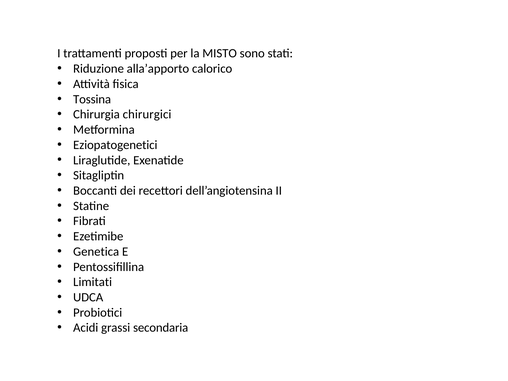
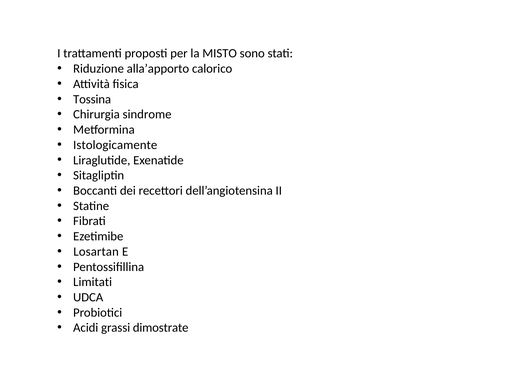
chirurgici: chirurgici -> sindrome (147, 114)
Eziopatogenetici: Eziopatogenetici -> Istologicamente (115, 145)
Genetica: Genetica -> Losartan (96, 252)
secondaria: secondaria -> dimostrate (161, 328)
